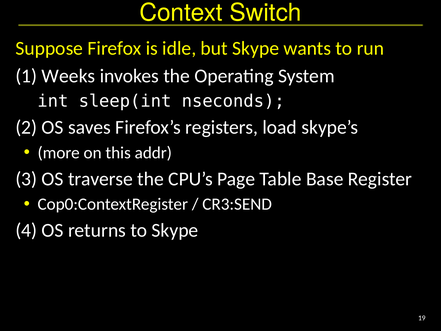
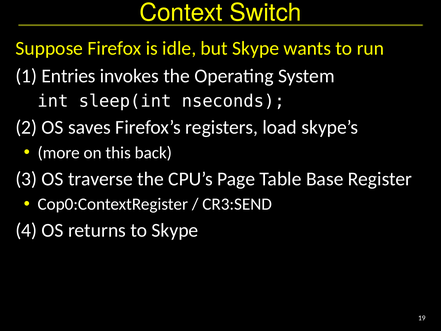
Weeks: Weeks -> Entries (69, 76)
addr: addr -> back (153, 153)
